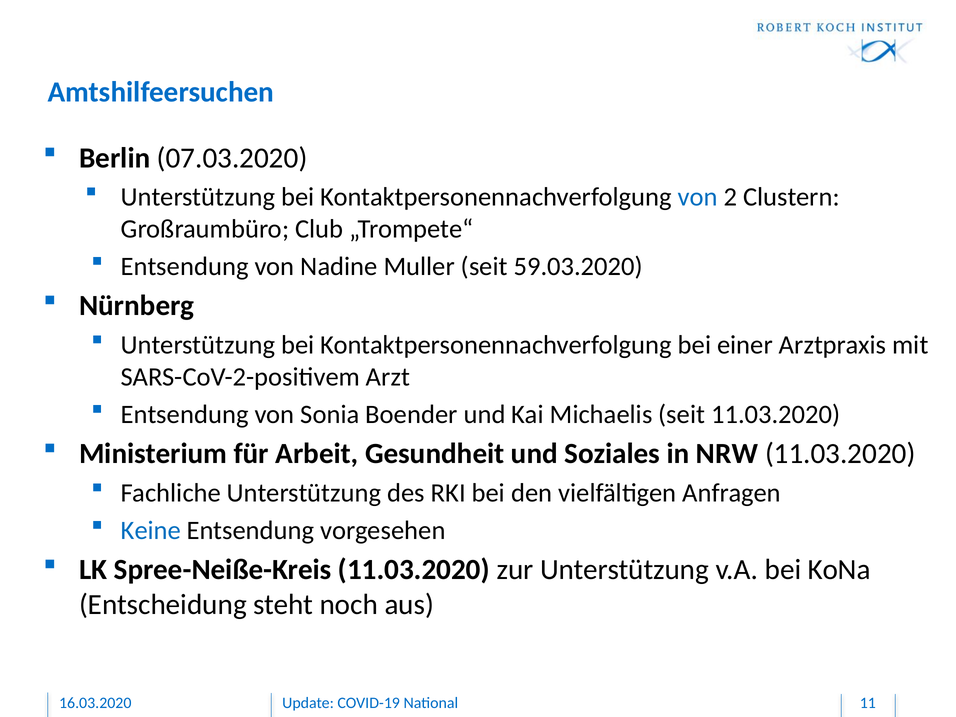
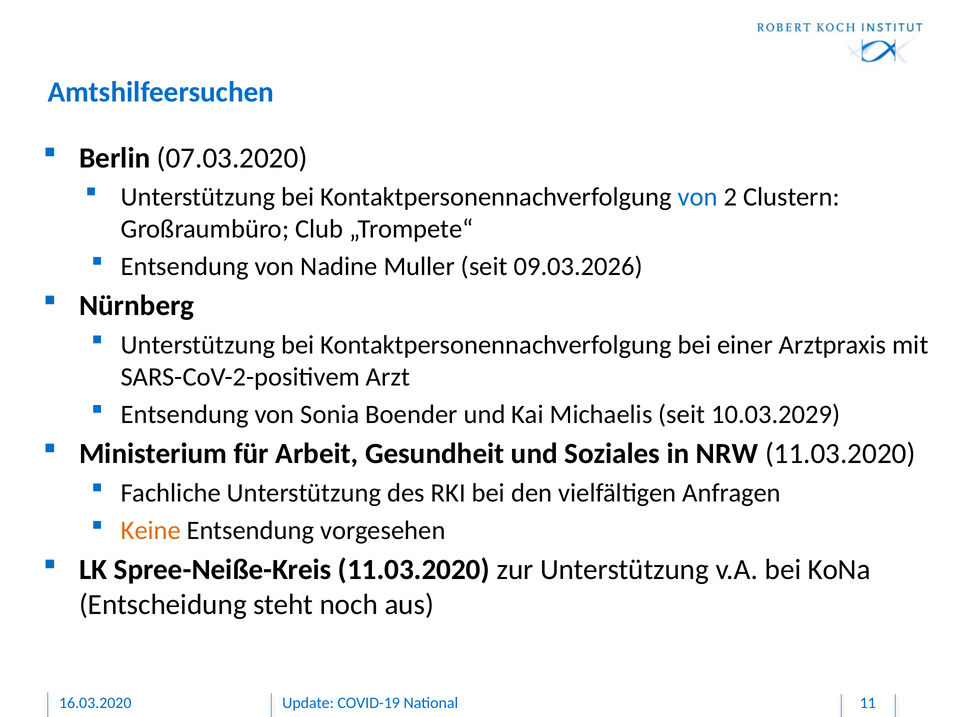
59.03.2020: 59.03.2020 -> 09.03.2026 (578, 266)
seit 11.03.2020: 11.03.2020 -> 10.03.2029 (776, 414)
Keine colour: blue -> orange (151, 530)
